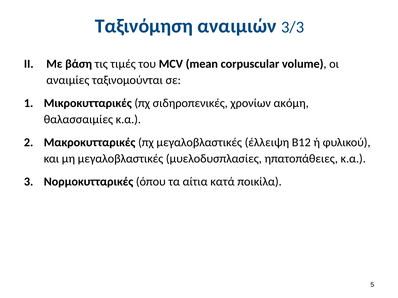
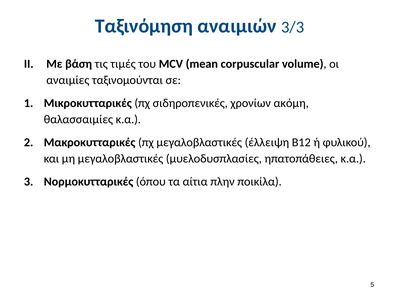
κατά: κατά -> πλην (222, 182)
